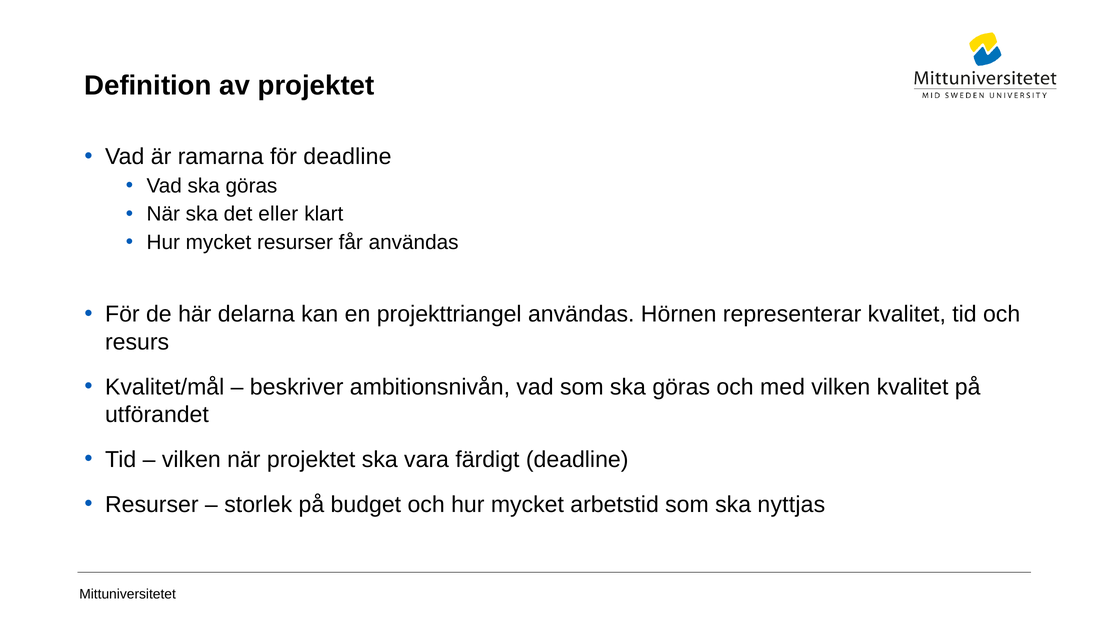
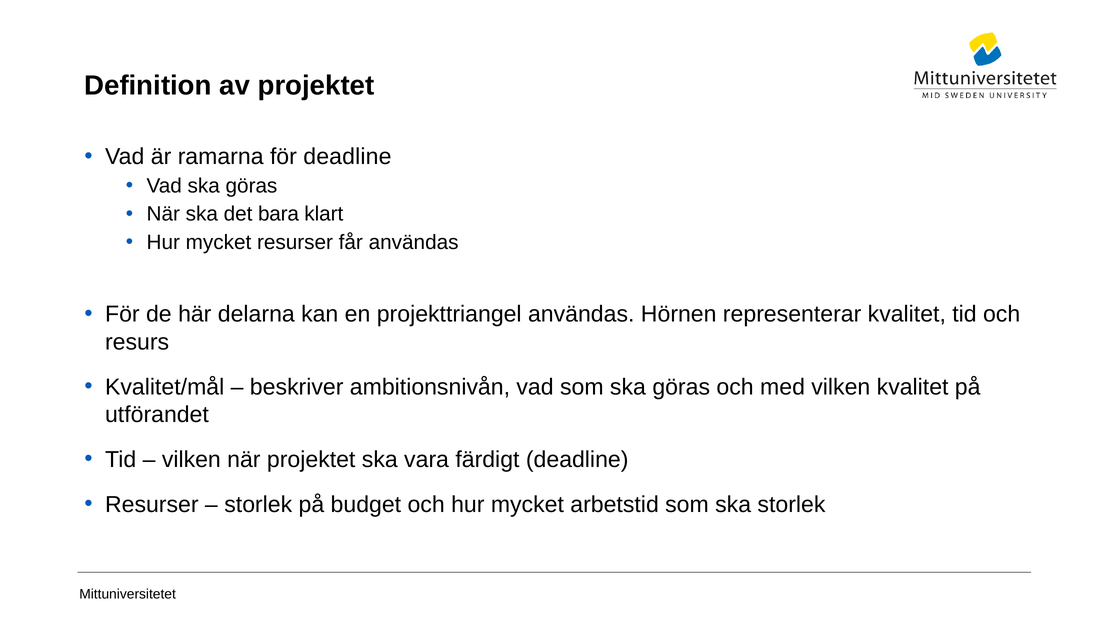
eller: eller -> bara (278, 214)
ska nyttjas: nyttjas -> storlek (791, 505)
